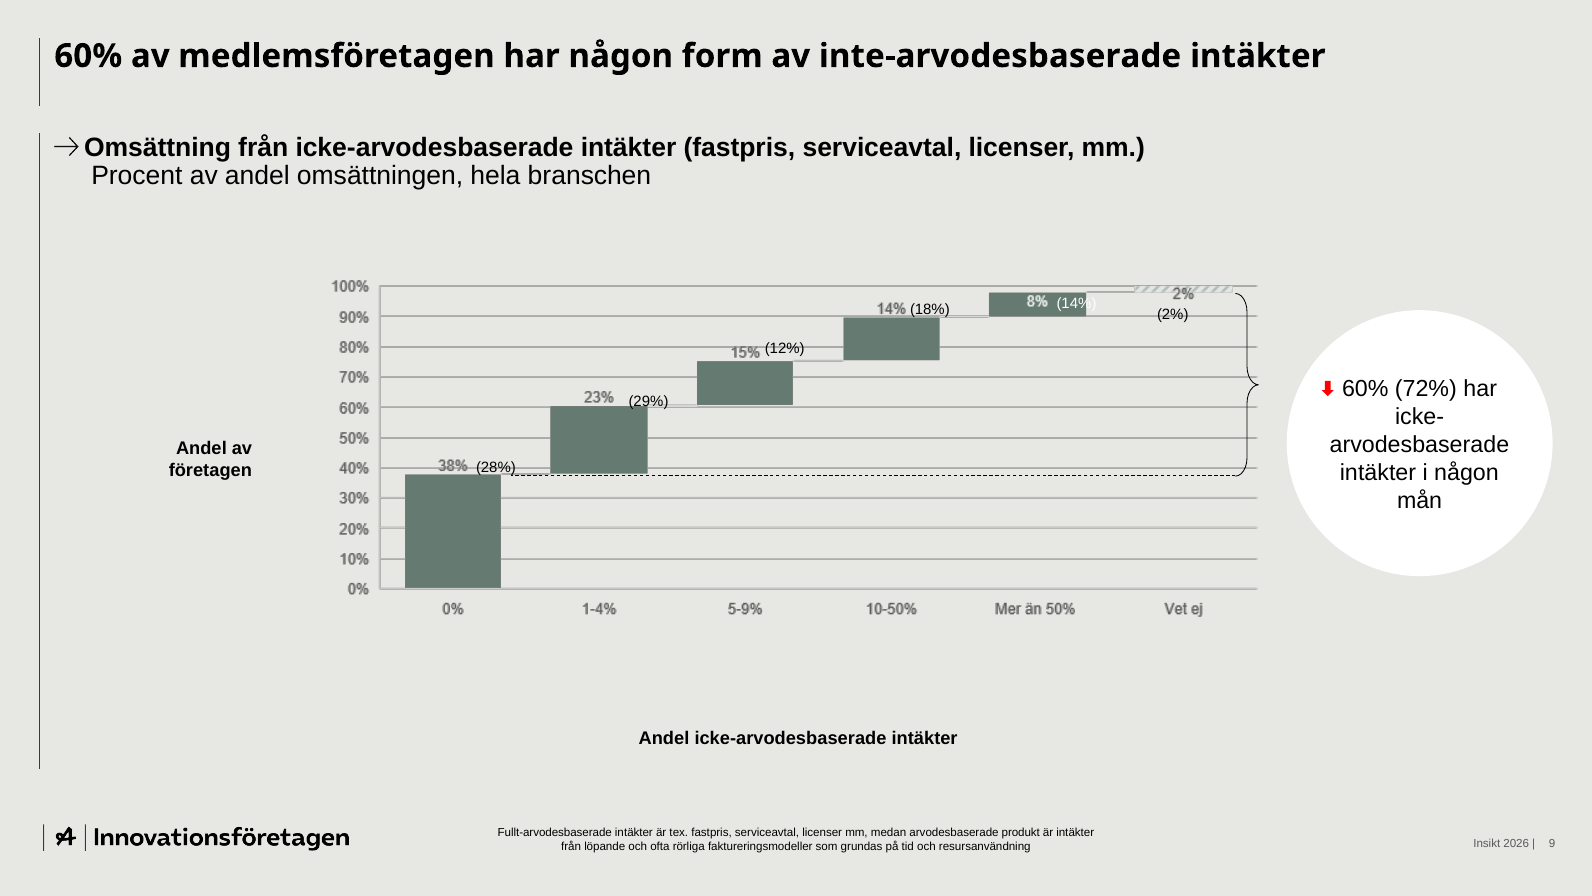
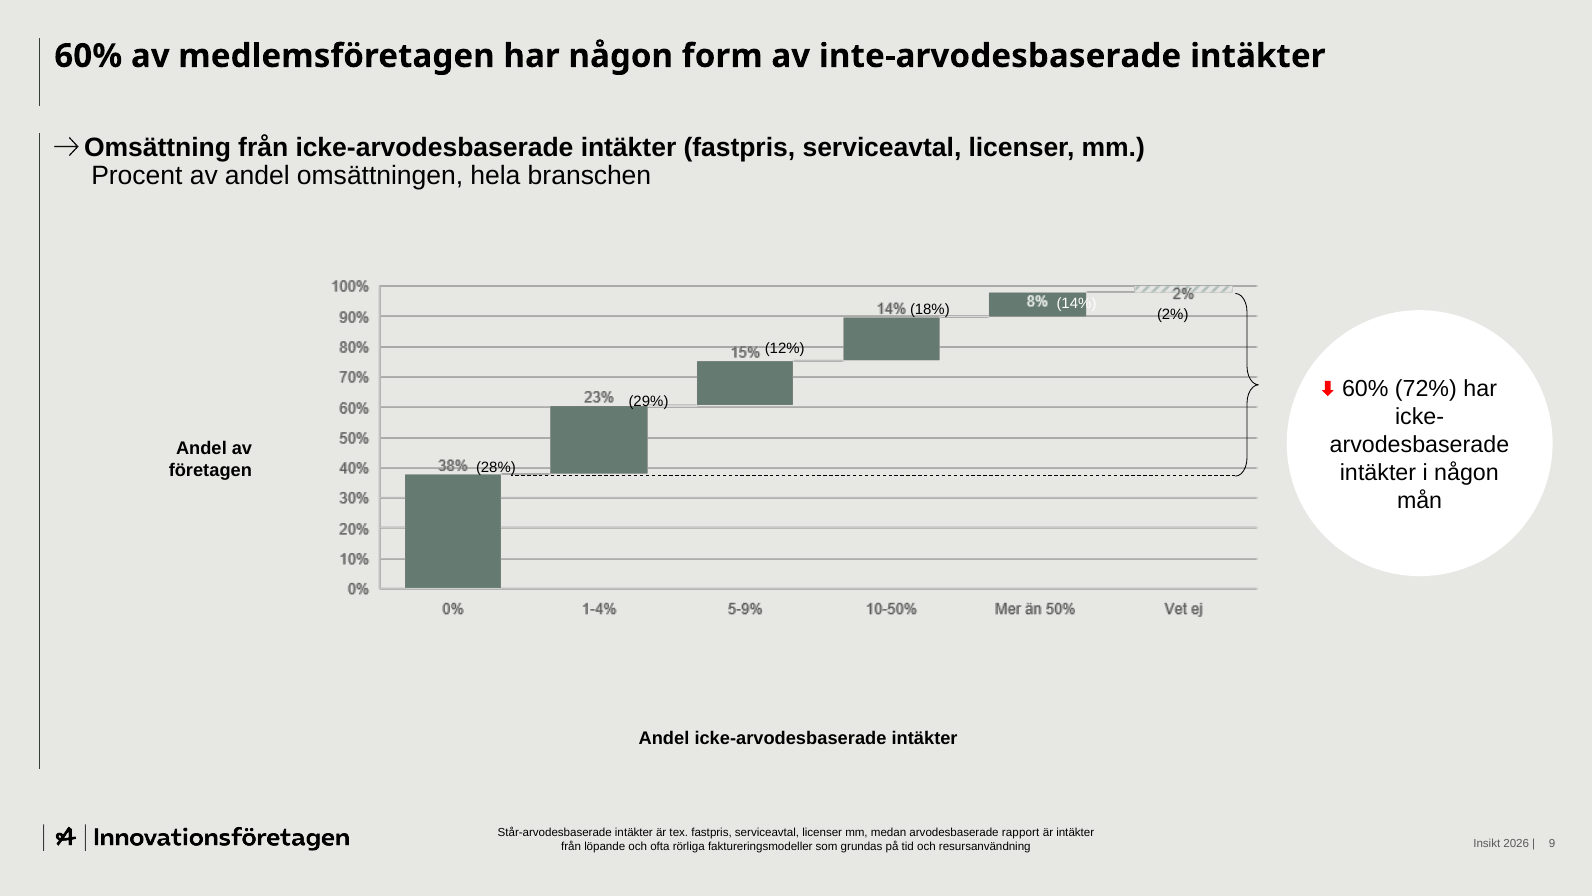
Fullt-arvodesbaserade: Fullt-arvodesbaserade -> Står-arvodesbaserade (555, 832)
produkt: produkt -> rapport (1021, 832)
